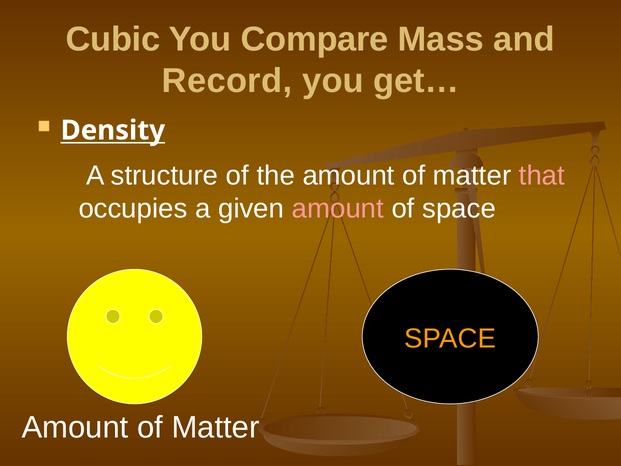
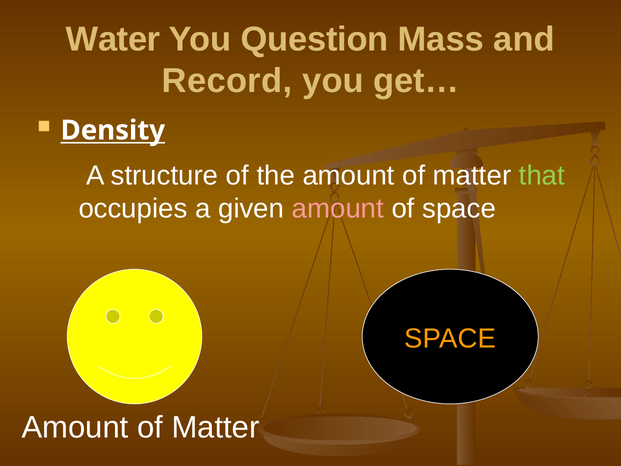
Cubic: Cubic -> Water (113, 39)
Compare: Compare -> Question (315, 39)
that colour: pink -> light green (542, 175)
